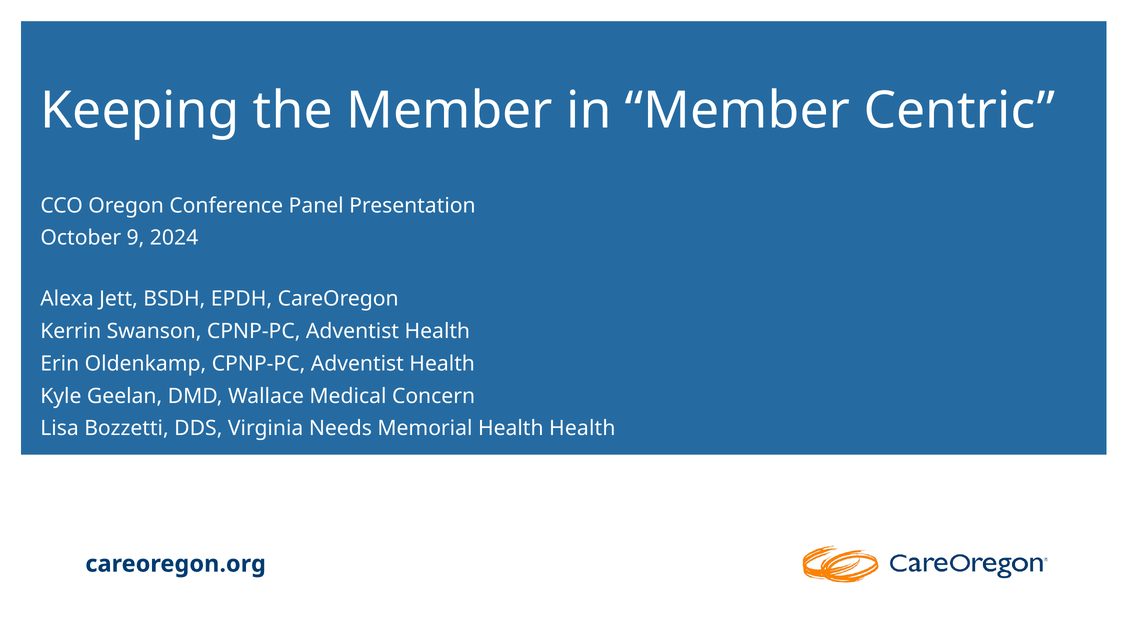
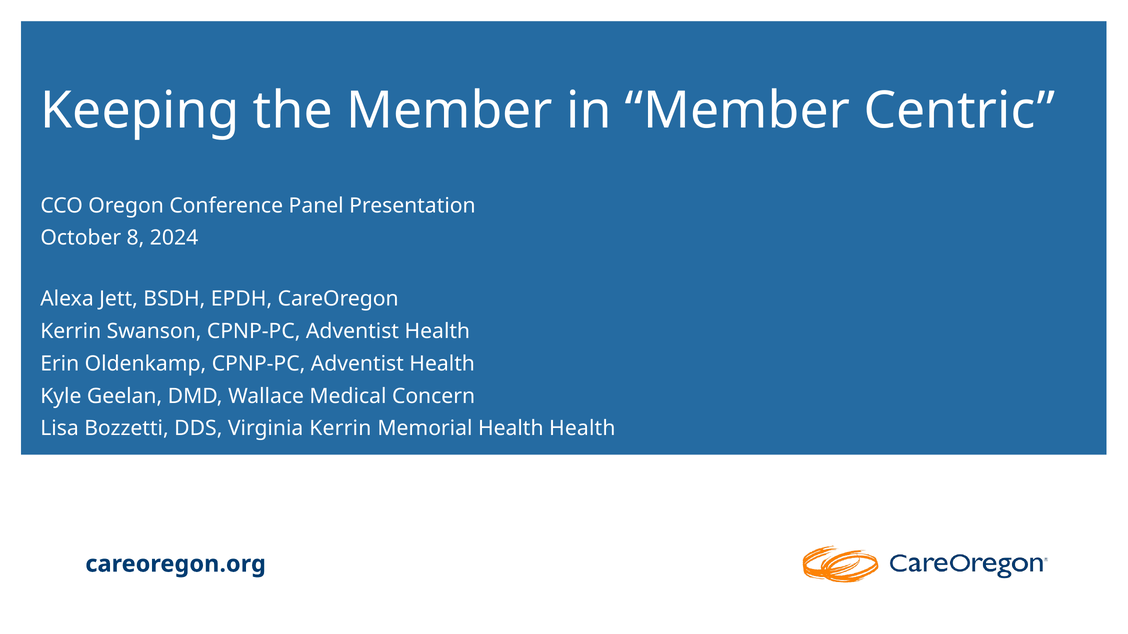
9: 9 -> 8 (135, 238)
Virginia Needs: Needs -> Kerrin (340, 429)
